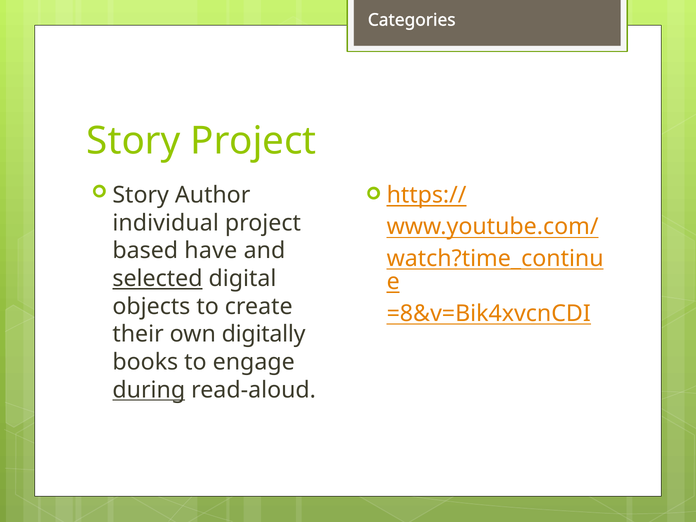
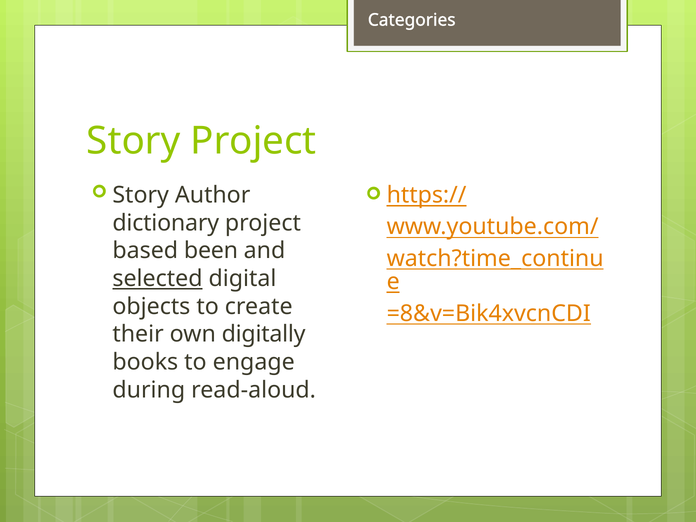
individual: individual -> dictionary (166, 223)
have: have -> been (211, 251)
during underline: present -> none (149, 390)
